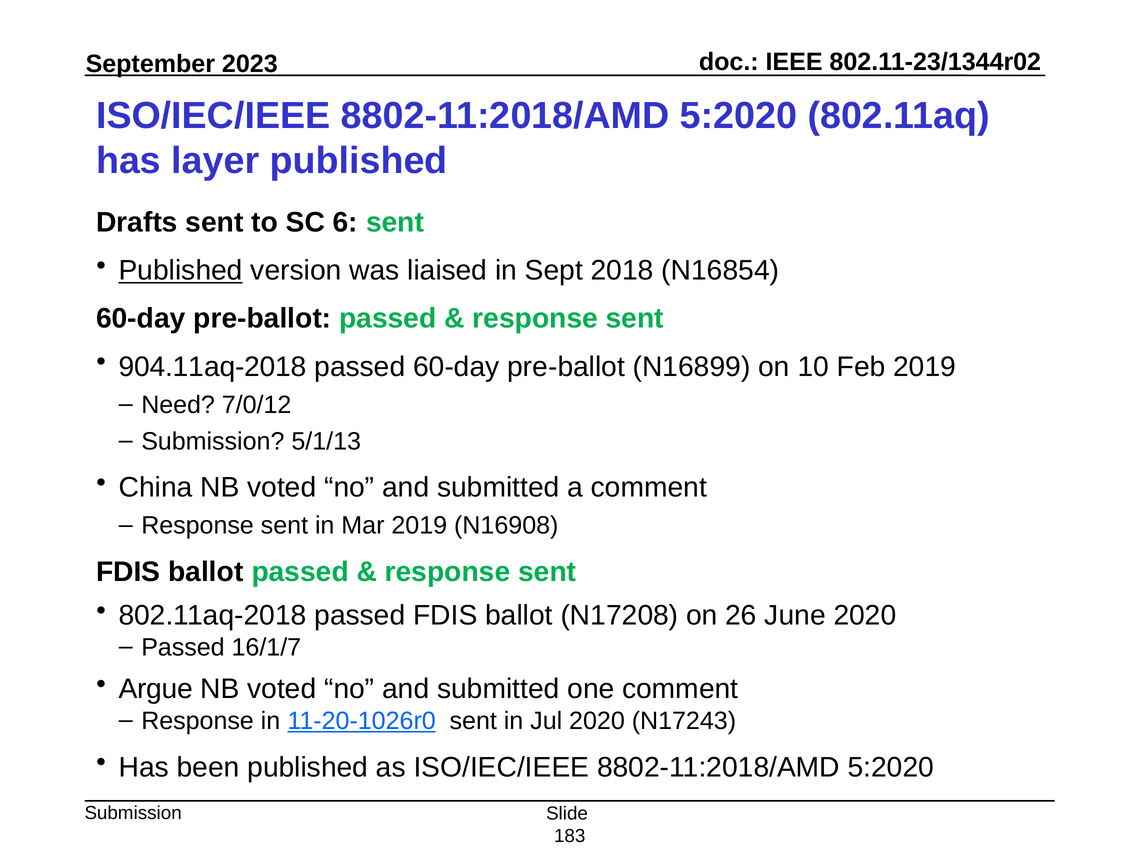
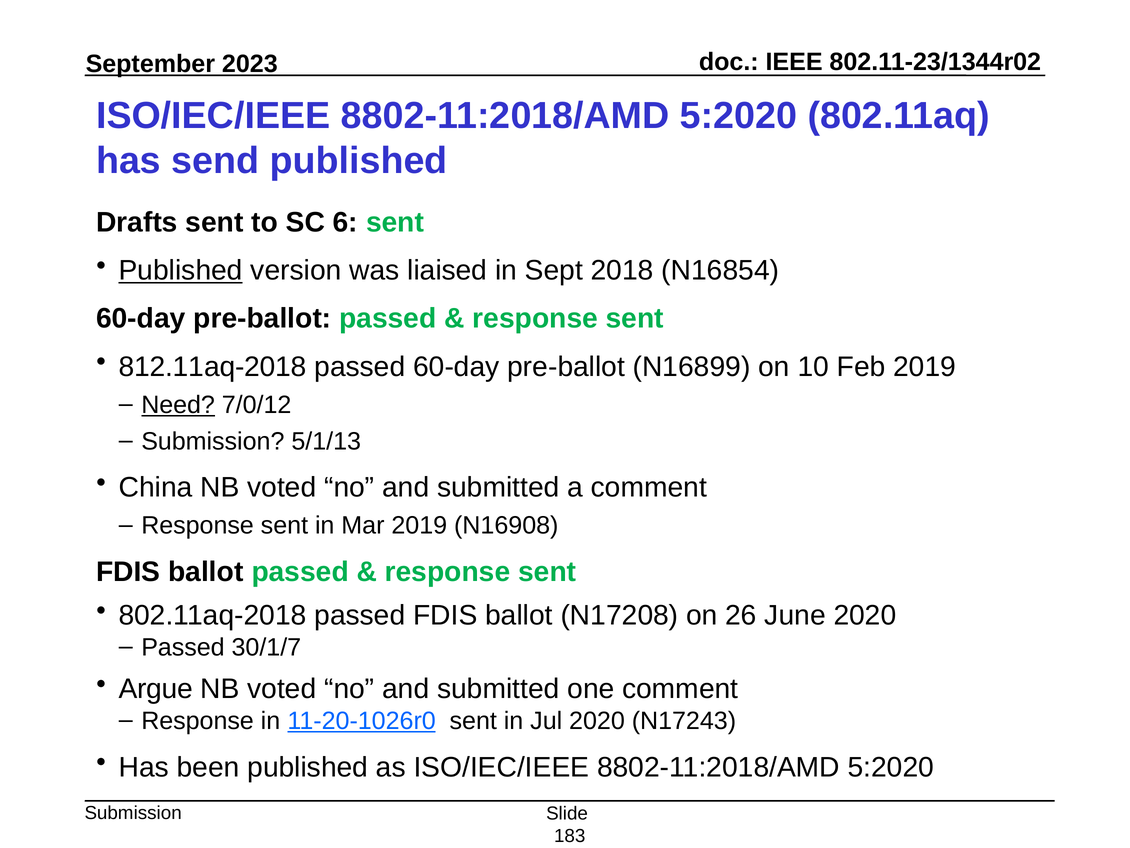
layer: layer -> send (215, 161)
904.11aq-2018: 904.11aq-2018 -> 812.11aq-2018 (213, 367)
Need underline: none -> present (178, 405)
16/1/7: 16/1/7 -> 30/1/7 (266, 647)
